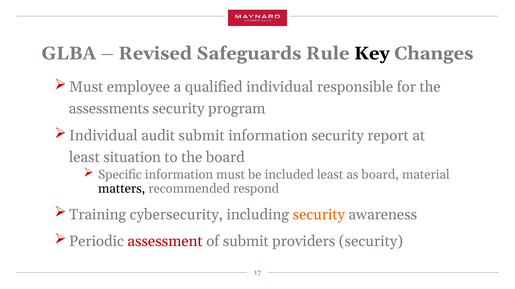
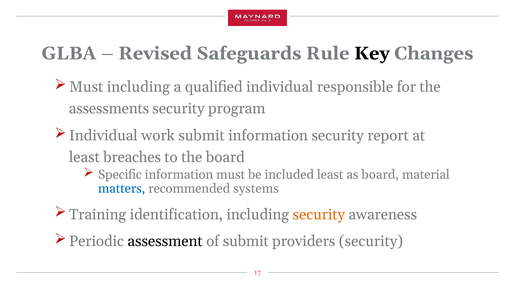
Must employee: employee -> including (138, 87)
audit: audit -> work (158, 136)
situation: situation -> breaches (132, 157)
matters colour: black -> blue (122, 189)
respond: respond -> systems (256, 189)
cybersecurity: cybersecurity -> identification (176, 215)
assessment colour: red -> black (165, 242)
